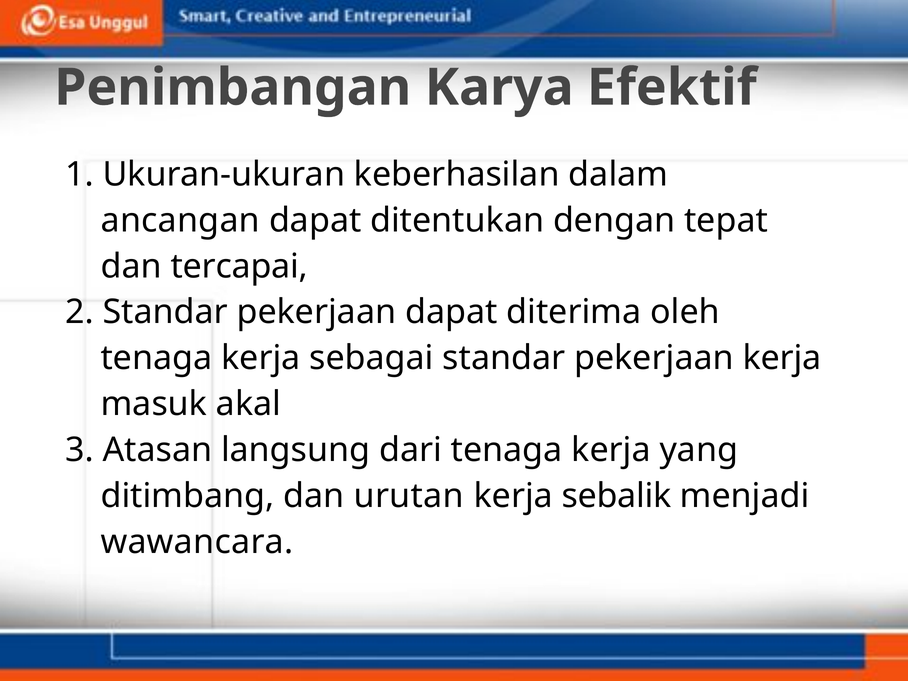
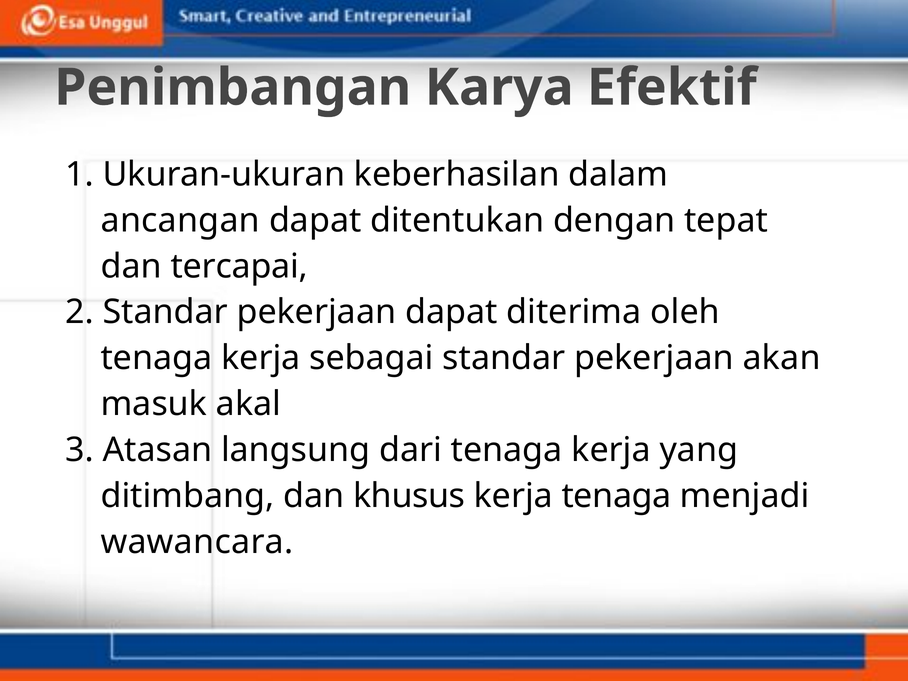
pekerjaan kerja: kerja -> akan (782, 358)
urutan: urutan -> khusus (409, 496)
kerja sebalik: sebalik -> tenaga (617, 496)
